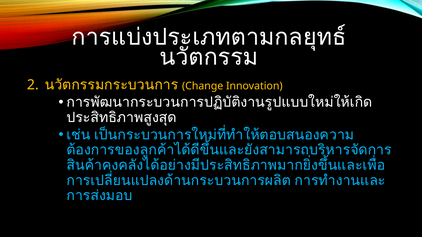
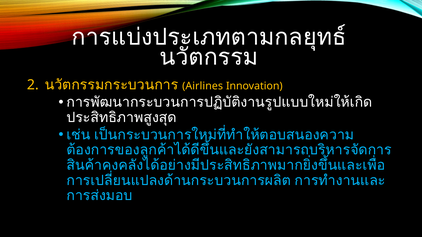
Change: Change -> Airlines (203, 86)
